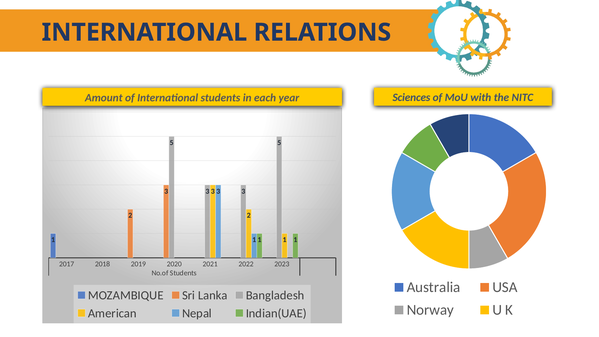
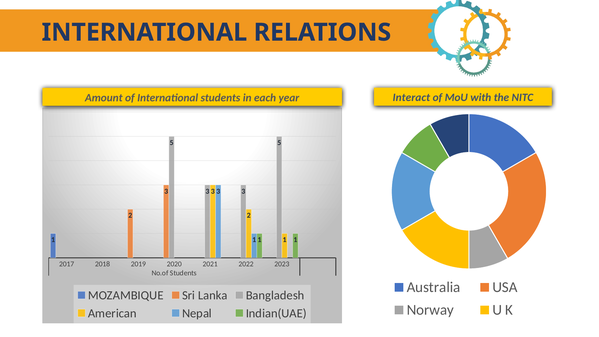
Sciences: Sciences -> Interact (411, 97)
